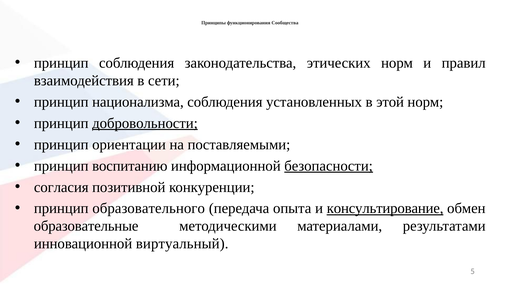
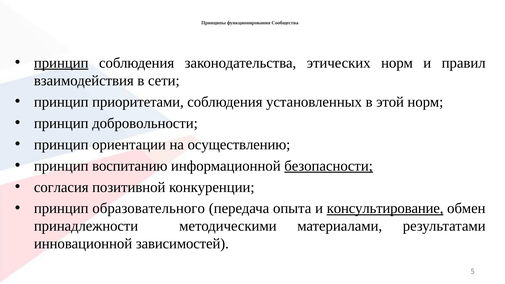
принцип underline: none -> present (61, 63)
национализма: национализма -> приоритетами (138, 102)
добровольности underline: present -> none (145, 123)
поставляемыми: поставляемыми -> осуществлению (239, 145)
образовательные: образовательные -> принадлежности (86, 226)
виртуальный: виртуальный -> зависимостей (182, 244)
